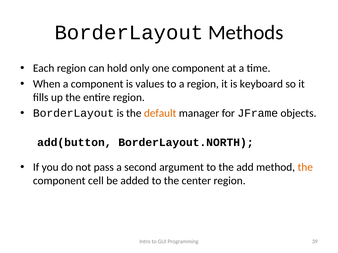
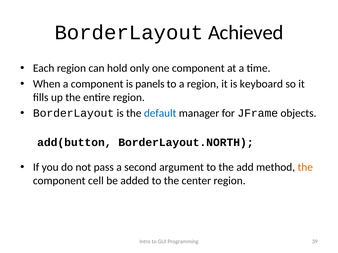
Methods: Methods -> Achieved (246, 33)
values: values -> panels (150, 84)
default colour: orange -> blue (160, 113)
